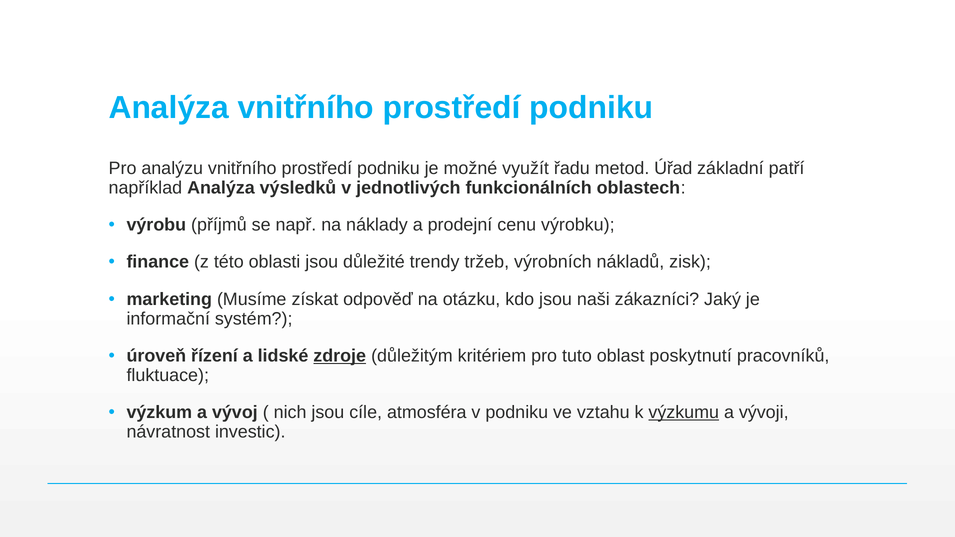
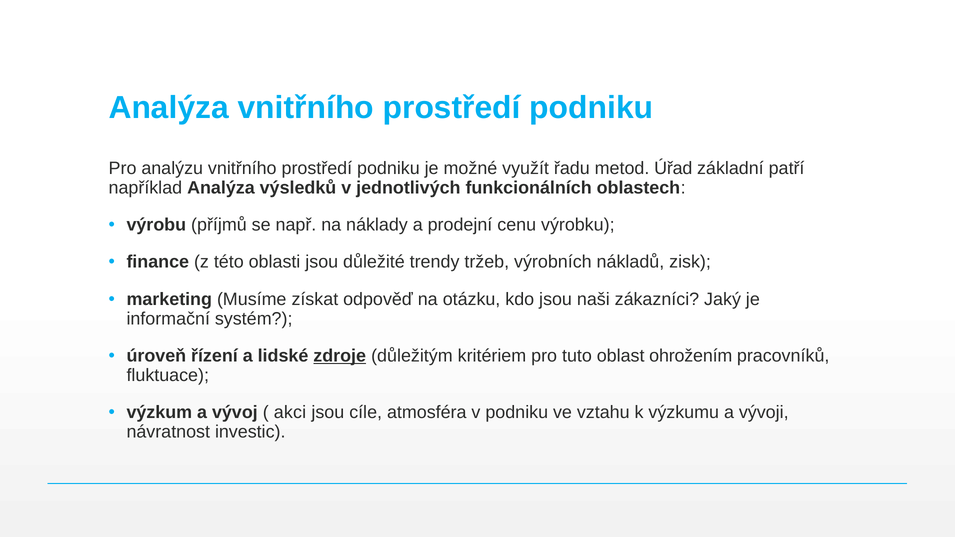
poskytnutí: poskytnutí -> ohrožením (691, 356)
nich: nich -> akci (290, 413)
výzkumu underline: present -> none (684, 413)
